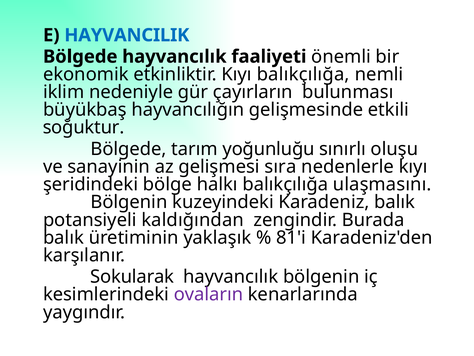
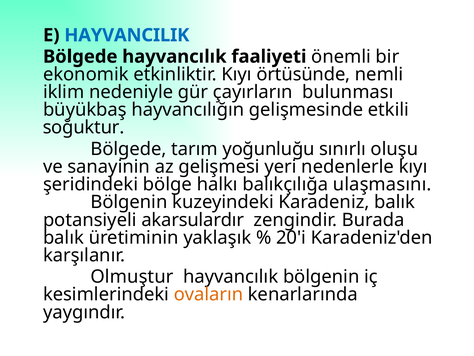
Kıyı balıkçılığa: balıkçılığa -> örtüsünde (303, 74)
sıra: sıra -> yeri (280, 166)
kaldığından: kaldığından -> akarsulardır (193, 220)
81'i: 81'i -> 20'i (291, 237)
Sokularak: Sokularak -> Olmuştur (132, 276)
ovaların colour: purple -> orange (208, 294)
